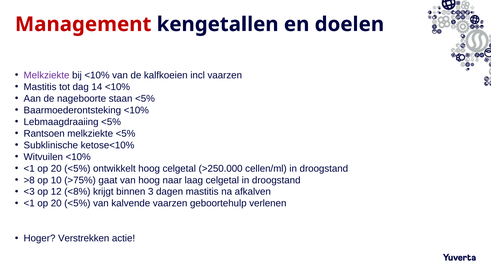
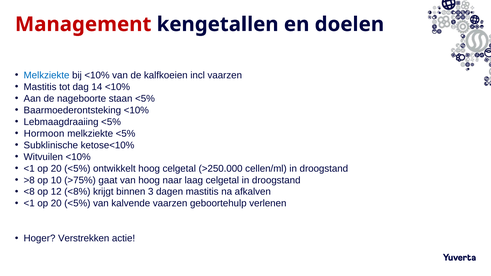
Melkziekte colour: purple -> blue (47, 75)
Rantsoen: Rantsoen -> Hormoon (44, 134)
<3: <3 -> <8 (29, 192)
